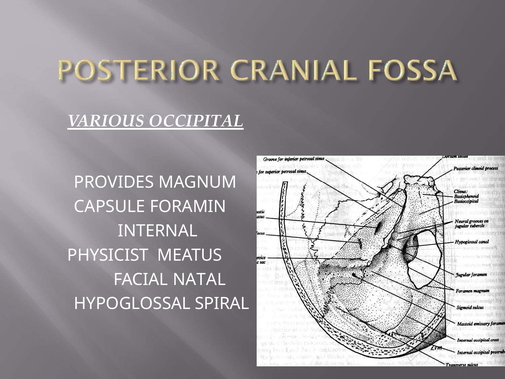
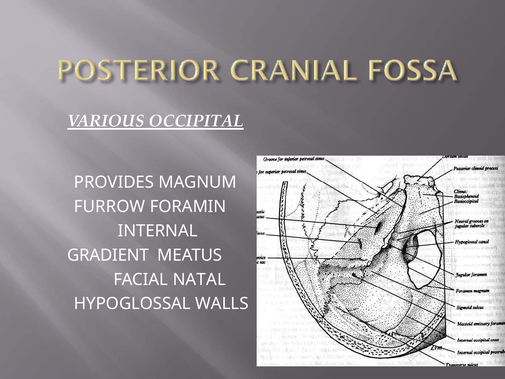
CAPSULE: CAPSULE -> FURROW (110, 207)
PHYSICIST: PHYSICIST -> GRADIENT (108, 255)
SPIRAL: SPIRAL -> WALLS (222, 304)
